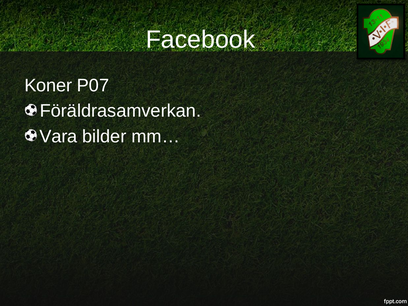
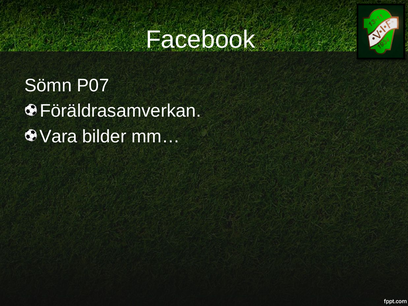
Koner: Koner -> Sömn (48, 86)
